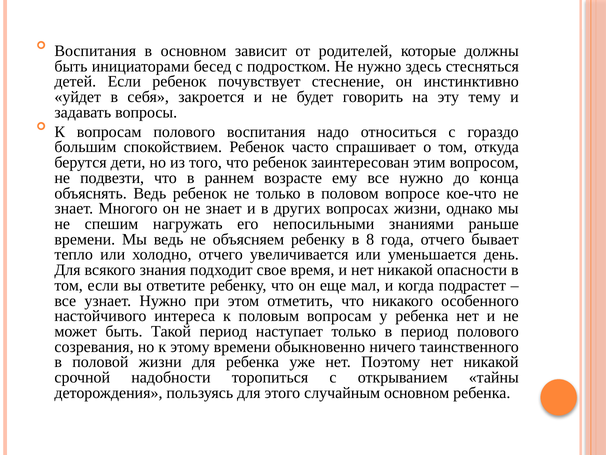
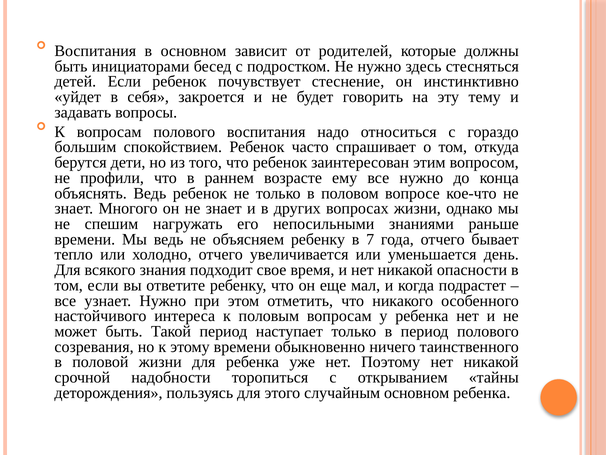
подвезти: подвезти -> профили (112, 178)
8: 8 -> 7 (370, 239)
